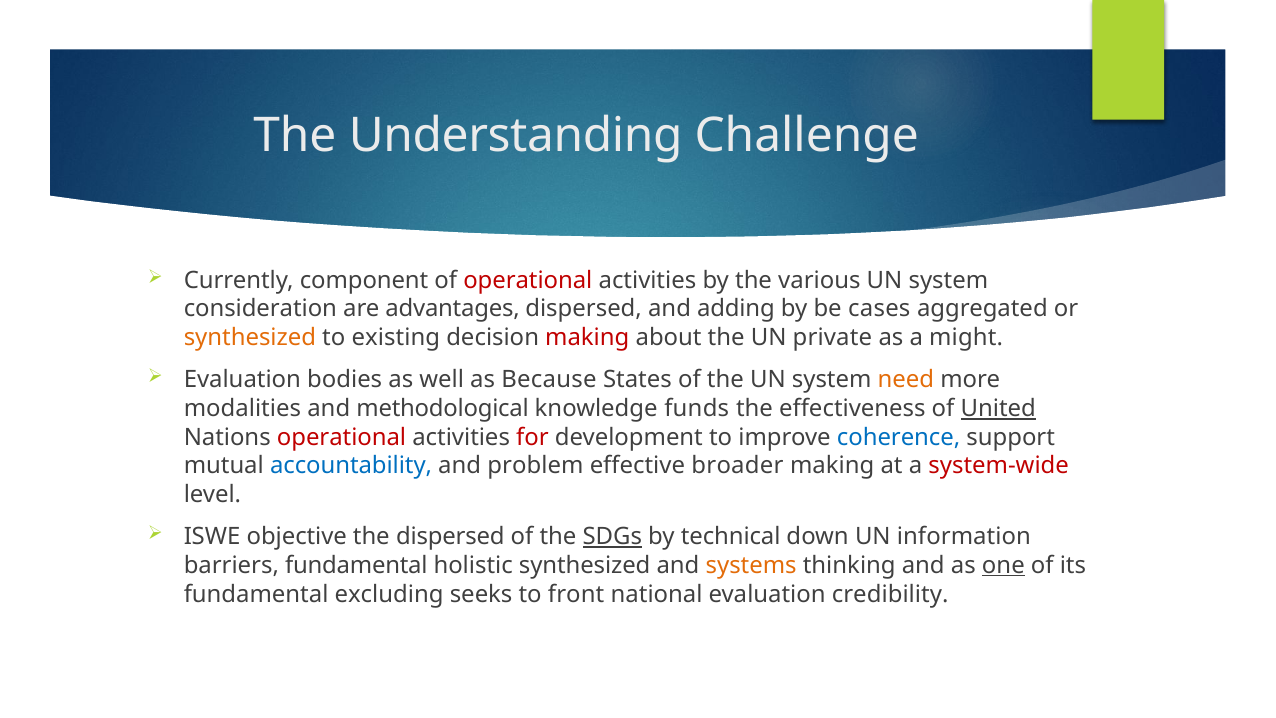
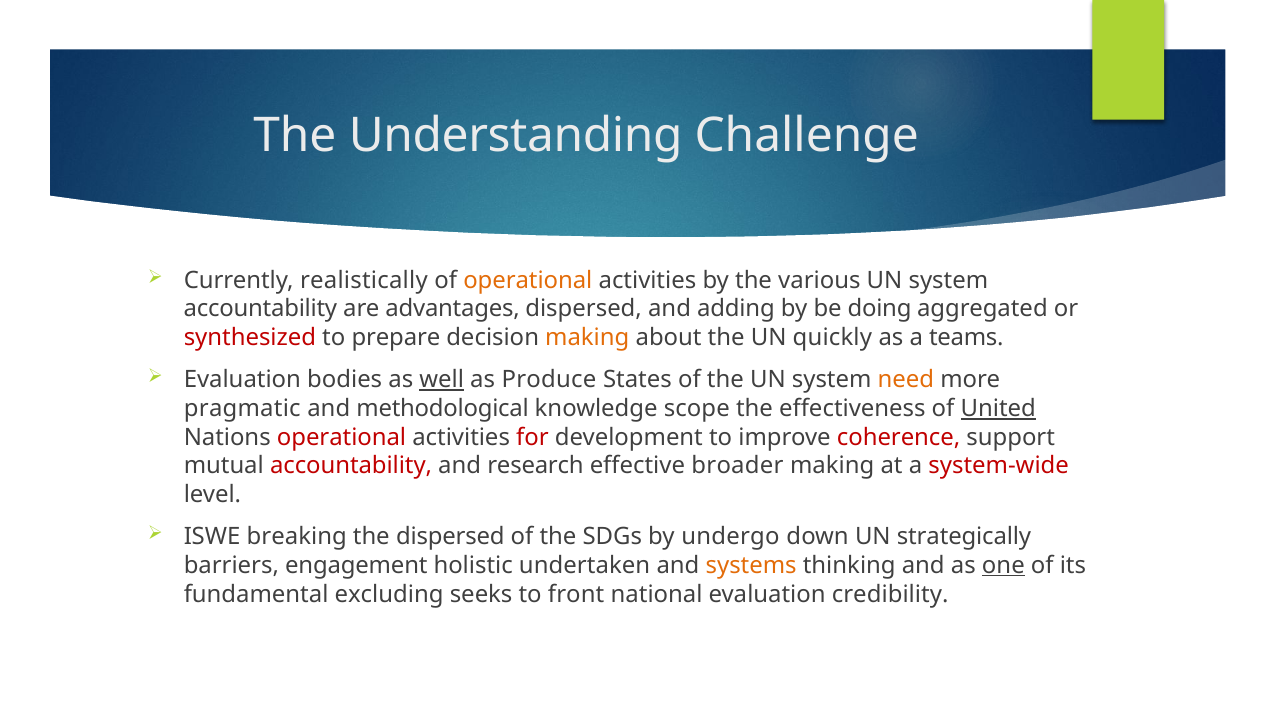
component: component -> realistically (364, 280)
operational colour: red -> orange (528, 280)
consideration: consideration -> accountability (260, 309)
cases: cases -> doing (880, 309)
synthesized colour: orange -> red (250, 338)
existing: existing -> prepare (396, 338)
making colour: red -> orange (587, 338)
private: private -> quickly (832, 338)
might: might -> teams (966, 338)
well underline: none -> present (442, 380)
Because: Because -> Produce (549, 380)
modalities: modalities -> pragmatic (242, 408)
funds: funds -> scope (697, 408)
coherence colour: blue -> red (899, 437)
accountability colour: blue -> red (351, 466)
problem: problem -> research (536, 466)
objective: objective -> breaking (297, 537)
SDGs underline: present -> none (612, 537)
technical: technical -> undergo (731, 537)
information: information -> strategically (964, 537)
barriers fundamental: fundamental -> engagement (356, 565)
holistic synthesized: synthesized -> undertaken (585, 565)
